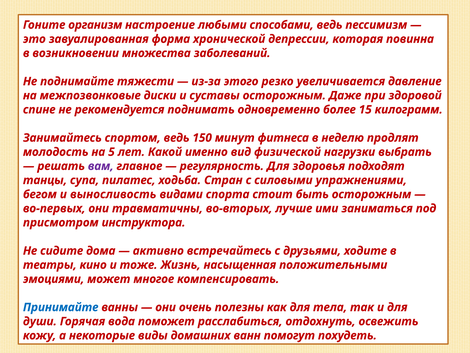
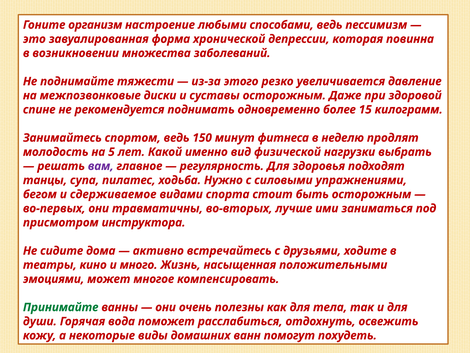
Стран: Стран -> Нужно (223, 180)
выносливость: выносливость -> сдерживаемое (113, 194)
тоже: тоже -> много (139, 265)
Принимайте colour: blue -> green (61, 307)
